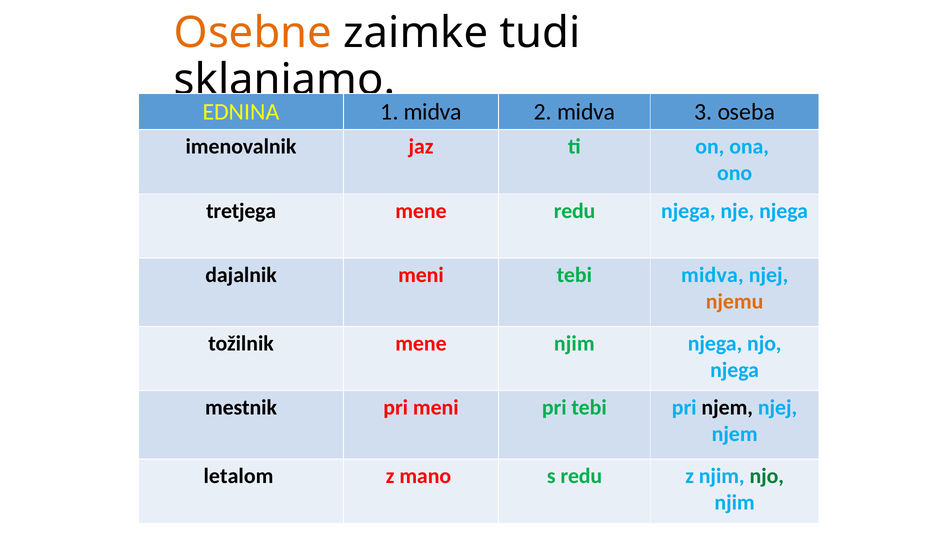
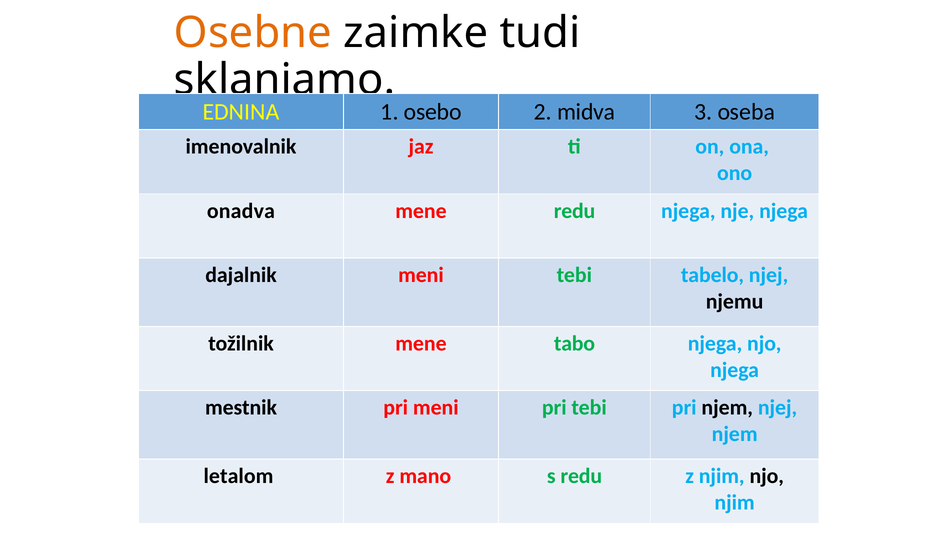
1 midva: midva -> osebo (433, 112)
tretjega: tretjega -> onadva (241, 211)
tebi midva: midva -> tabelo (712, 275)
njemu colour: orange -> black (735, 302)
mene njim: njim -> tabo (574, 344)
njo colour: green -> black (767, 477)
